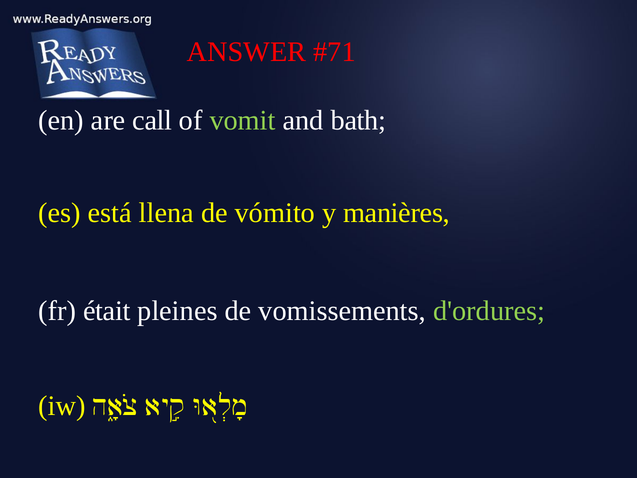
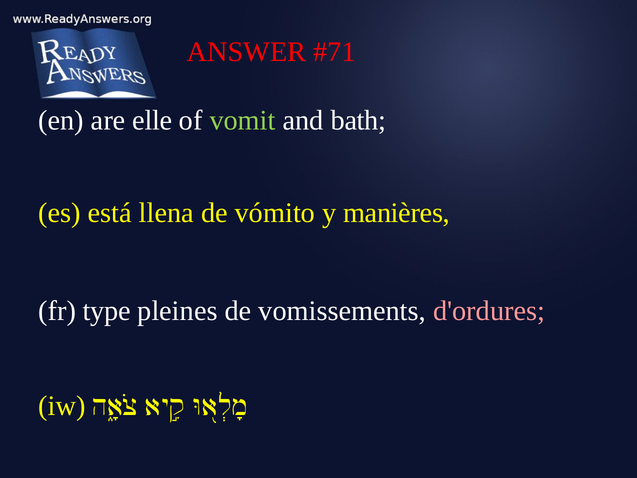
call: call -> elle (152, 120)
était: était -> type (107, 311)
d'ordures colour: light green -> pink (489, 311)
